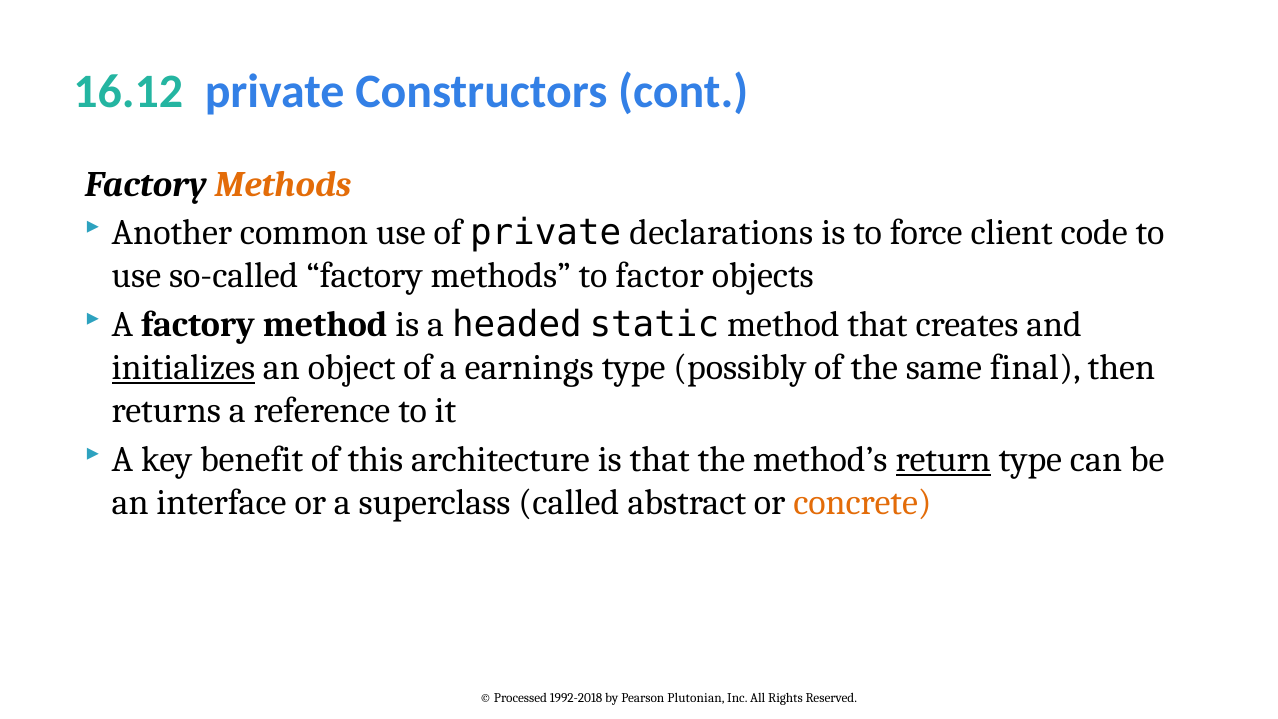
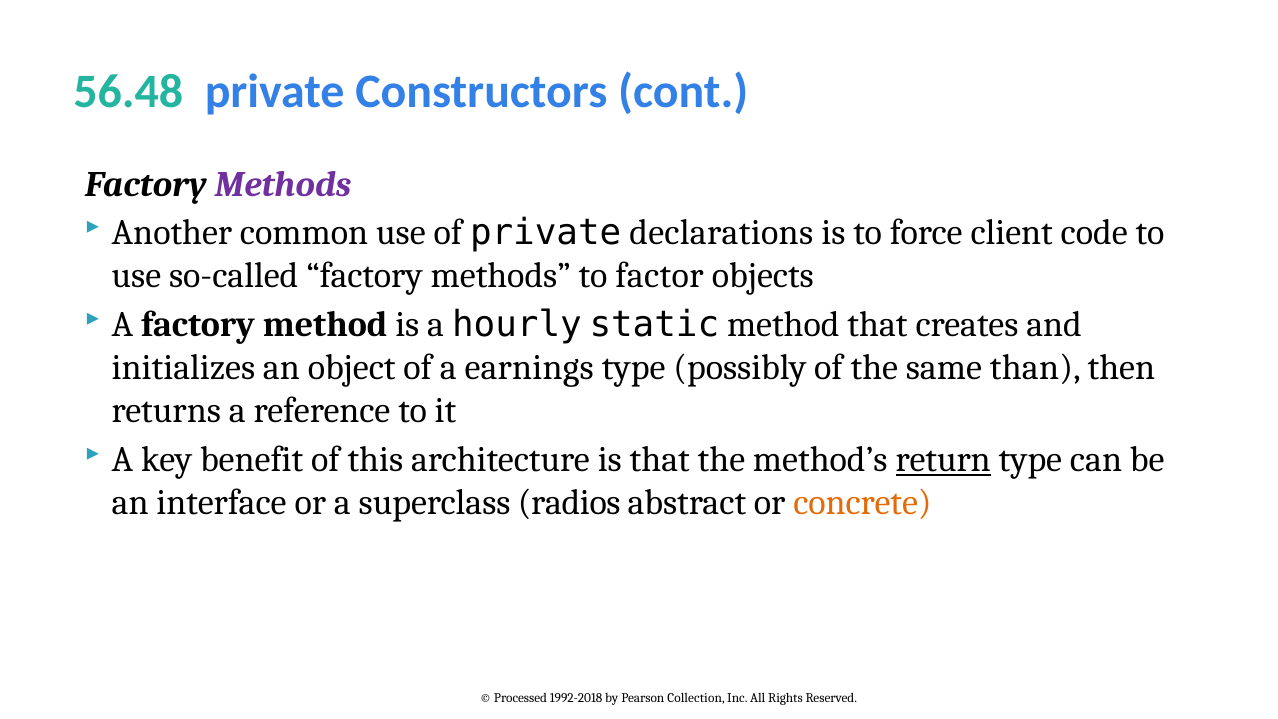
16.12: 16.12 -> 56.48 (128, 92)
Methods colour: orange -> purple (283, 184)
headed: headed -> hourly (517, 324)
initializes underline: present -> none (183, 367)
final: final -> than (1035, 367)
called: called -> radios (569, 502)
Plutonian: Plutonian -> Collection (696, 698)
